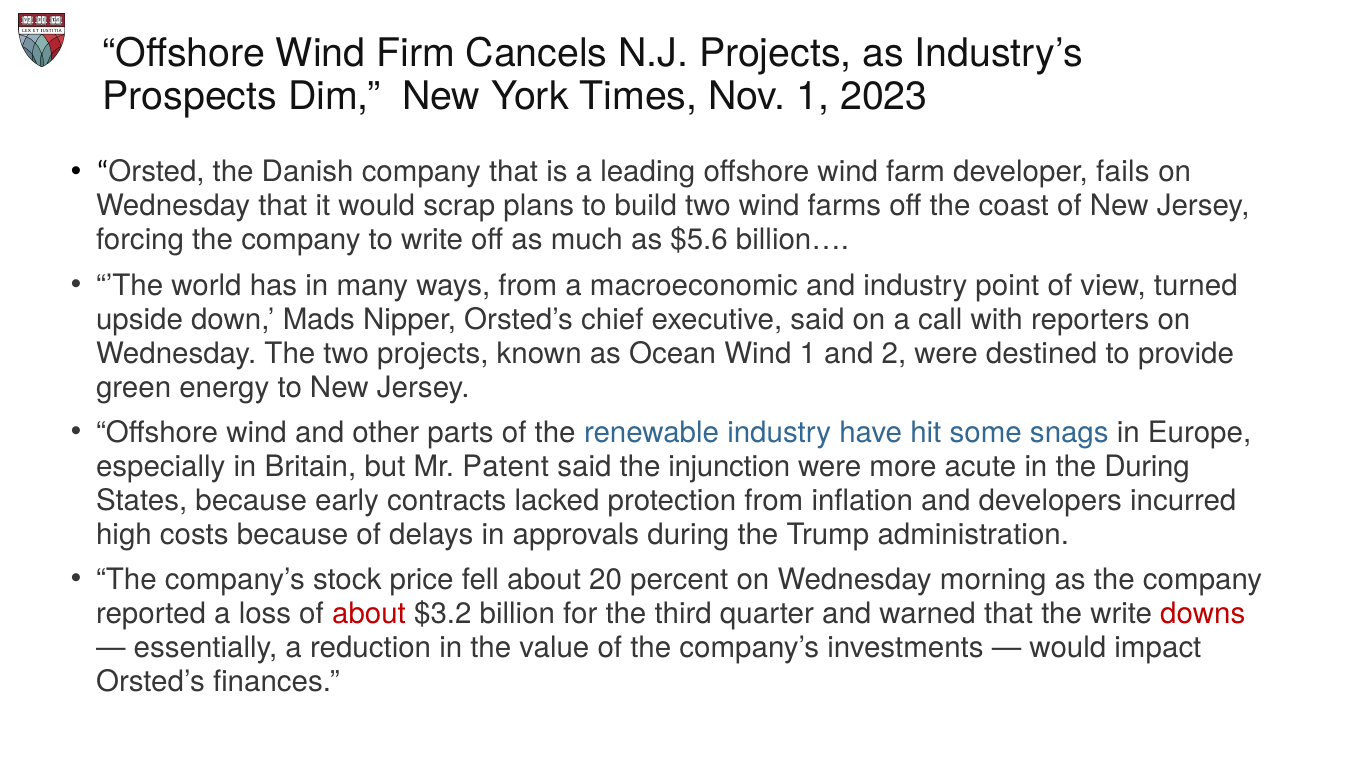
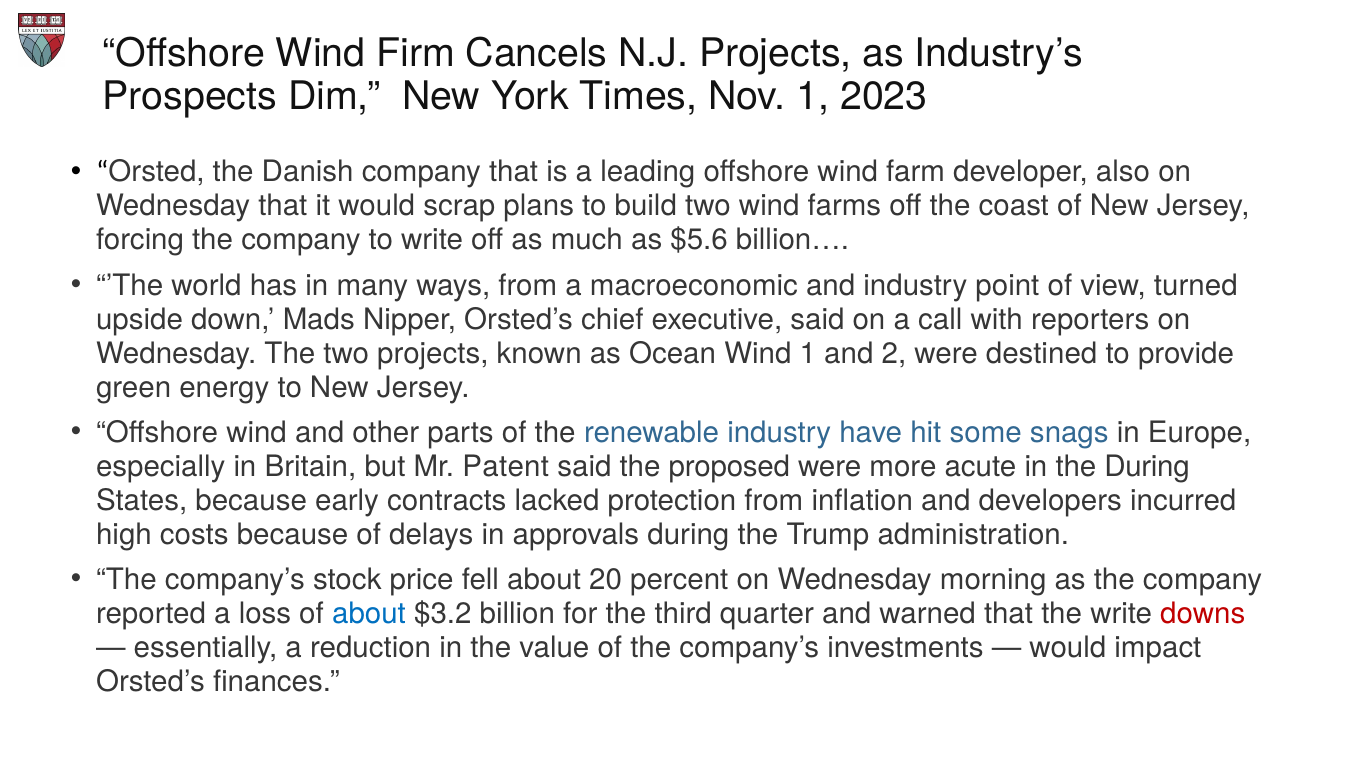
fails: fails -> also (1123, 172)
injunction: injunction -> proposed (729, 466)
about colour: red -> blue (369, 614)
